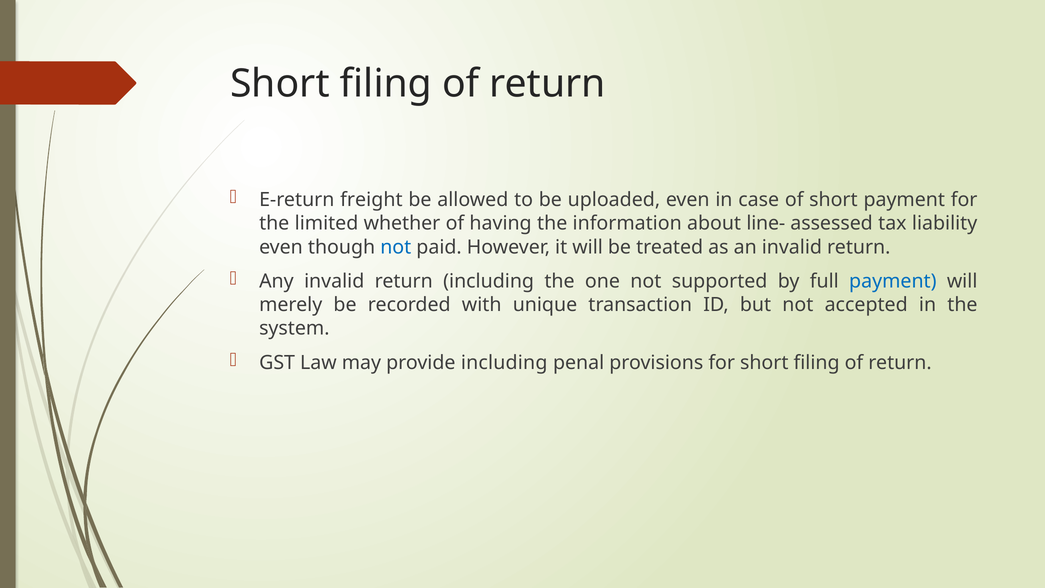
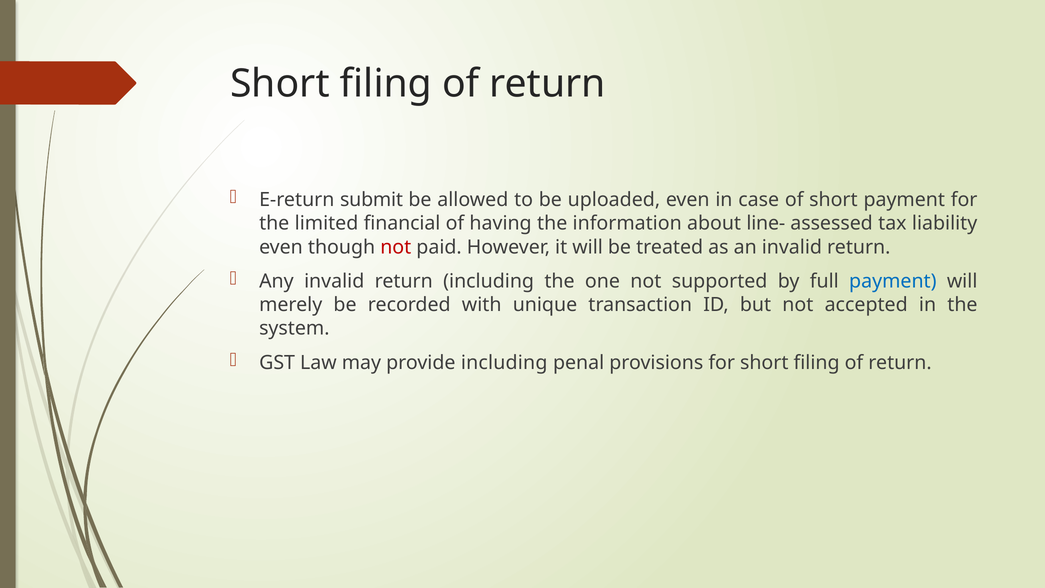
freight: freight -> submit (372, 200)
whether: whether -> financial (402, 223)
not colour: blue -> red (396, 247)
